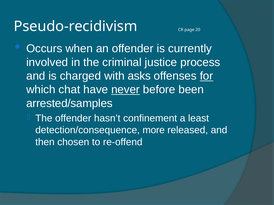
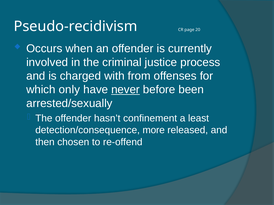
asks: asks -> from (139, 76)
for underline: present -> none (206, 76)
chat: chat -> only (69, 90)
arrested/samples: arrested/samples -> arrested/sexually (69, 104)
